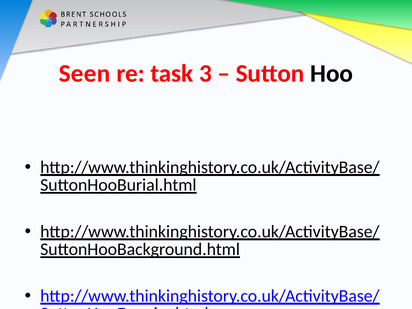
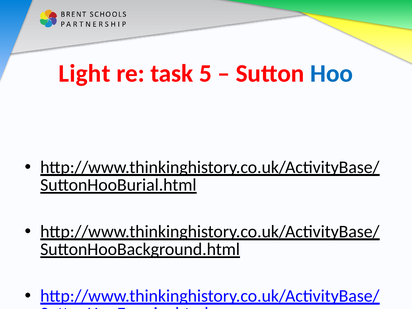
Seen: Seen -> Light (84, 74)
3: 3 -> 5 (205, 74)
Hoo colour: black -> blue (332, 74)
